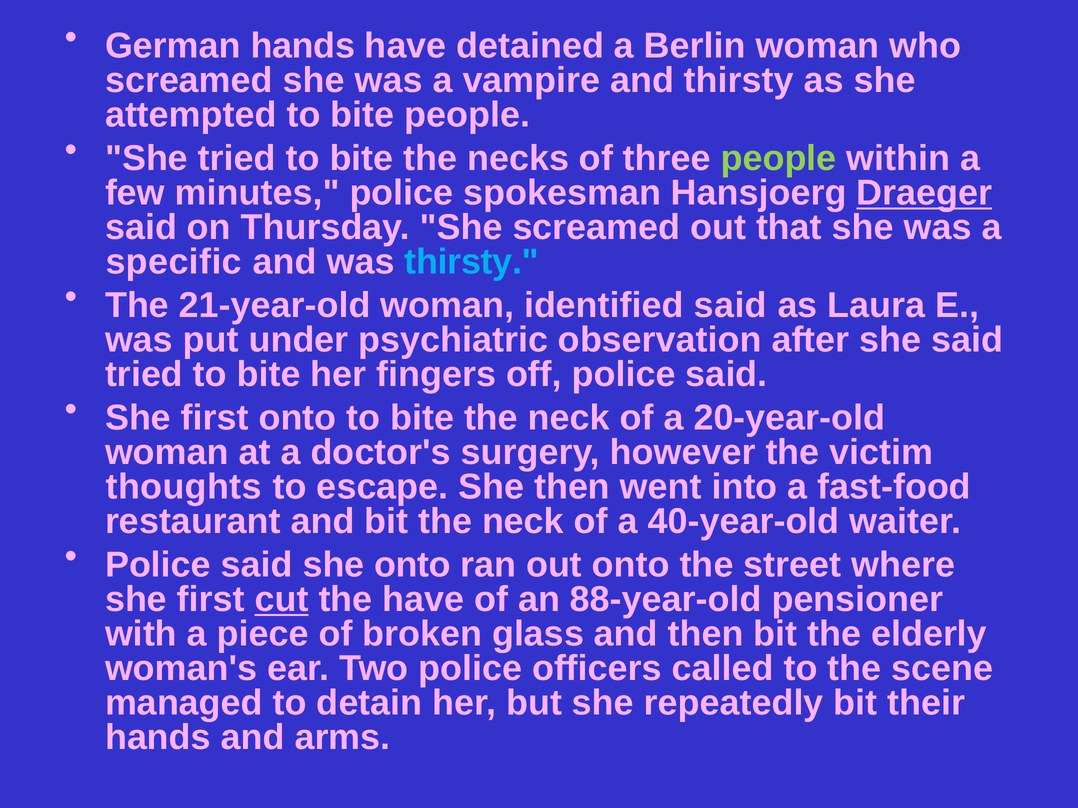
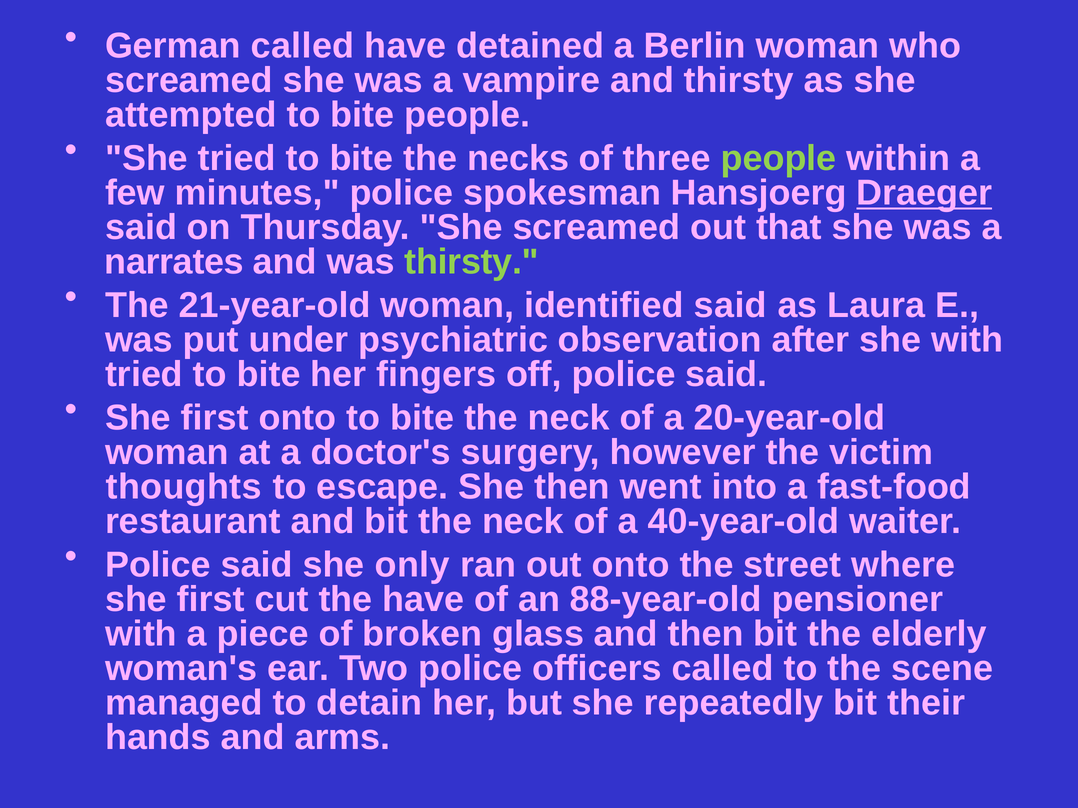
German hands: hands -> called (303, 46)
specific: specific -> narrates (174, 262)
thirsty colour: light blue -> light green (472, 262)
she said: said -> with (967, 340)
she onto: onto -> only (412, 565)
cut underline: present -> none (282, 600)
